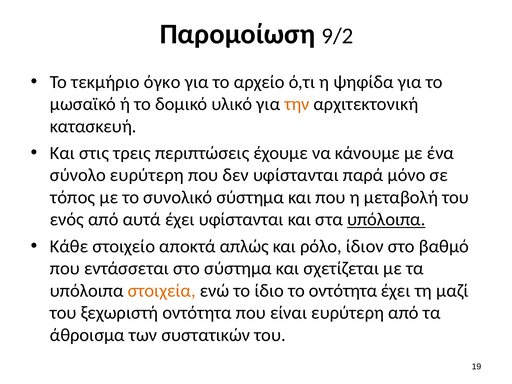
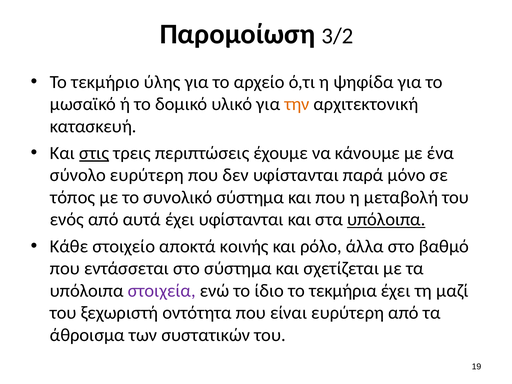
9/2: 9/2 -> 3/2 (338, 36)
όγκο: όγκο -> ύλης (162, 82)
στις underline: none -> present (94, 153)
απλώς: απλώς -> κοινής (244, 246)
ίδιον: ίδιον -> άλλα (365, 246)
στοιχεία colour: orange -> purple (162, 291)
το οντότητα: οντότητα -> τεκμήρια (343, 291)
